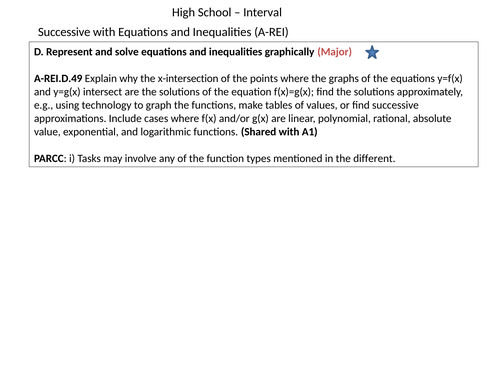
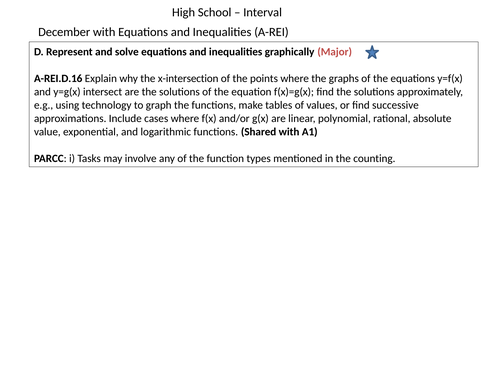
Successive: Successive -> December (64, 32)
A-REI.D.49: A-REI.D.49 -> A-REI.D.16 (58, 78)
different: different -> counting (374, 158)
